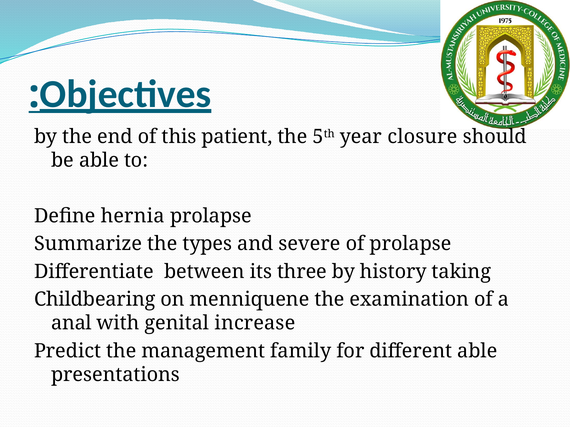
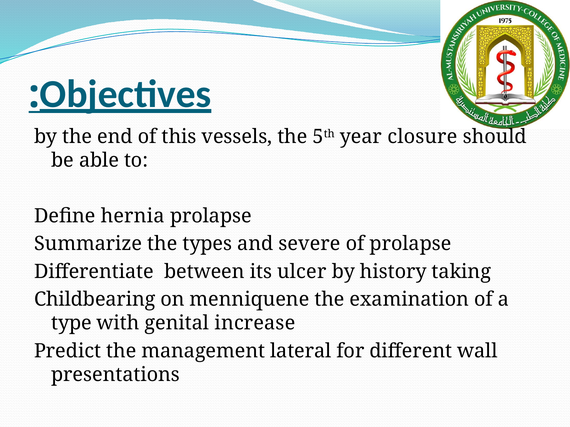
patient: patient -> vessels (237, 137)
three: three -> ulcer (302, 272)
anal: anal -> type (71, 323)
family: family -> lateral (301, 351)
different able: able -> wall (477, 351)
